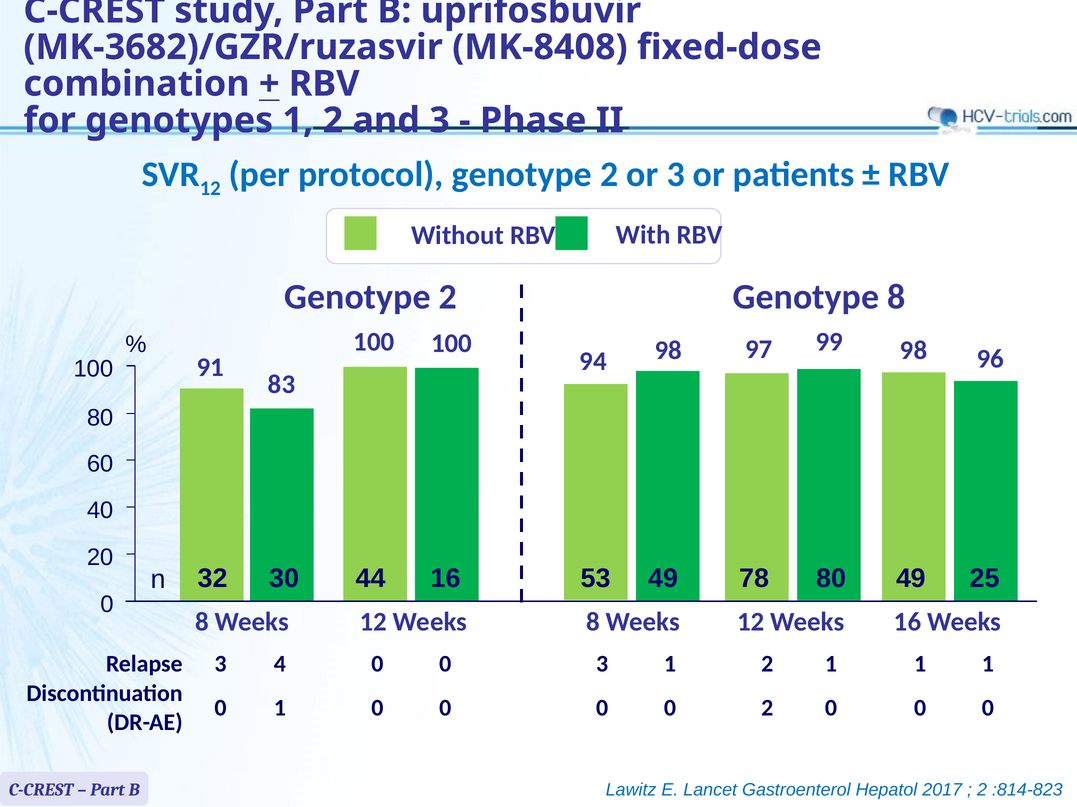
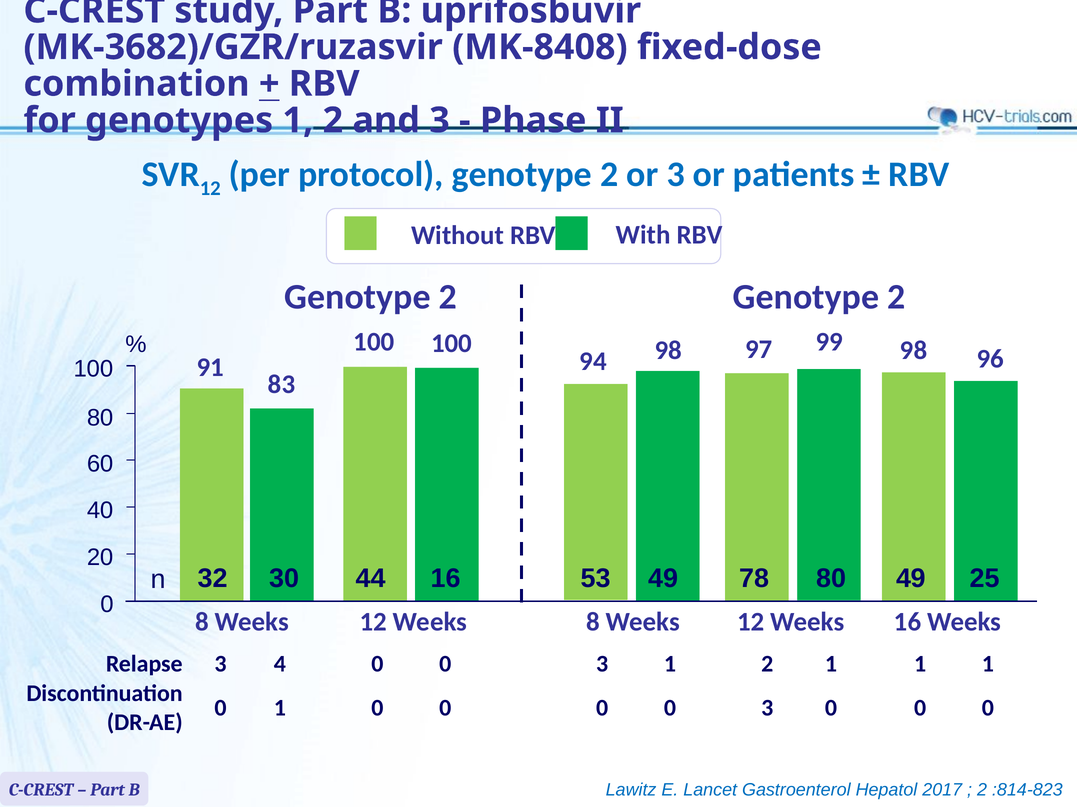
2 Genotype 8: 8 -> 2 (896, 297)
0 0 0 2: 2 -> 3 (767, 708)
